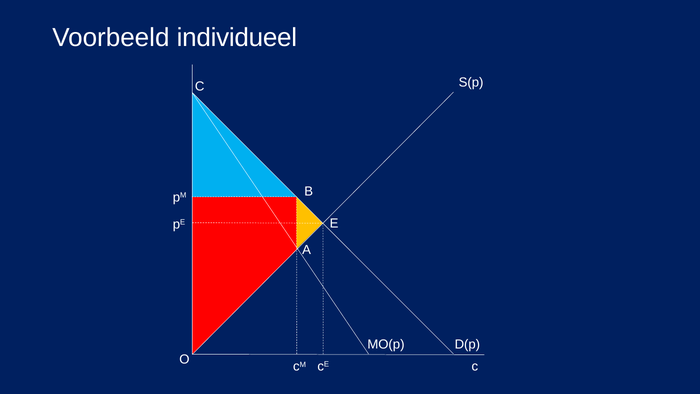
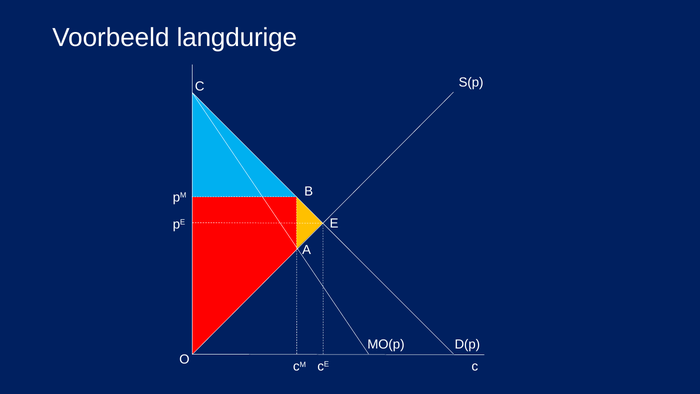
individueel: individueel -> langdurige (237, 38)
